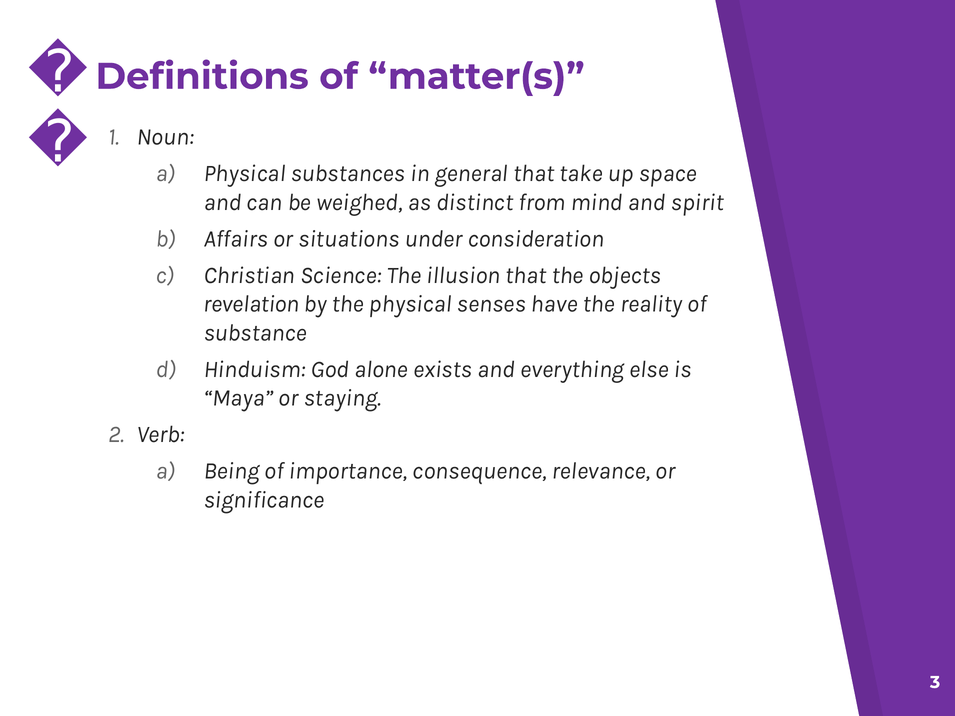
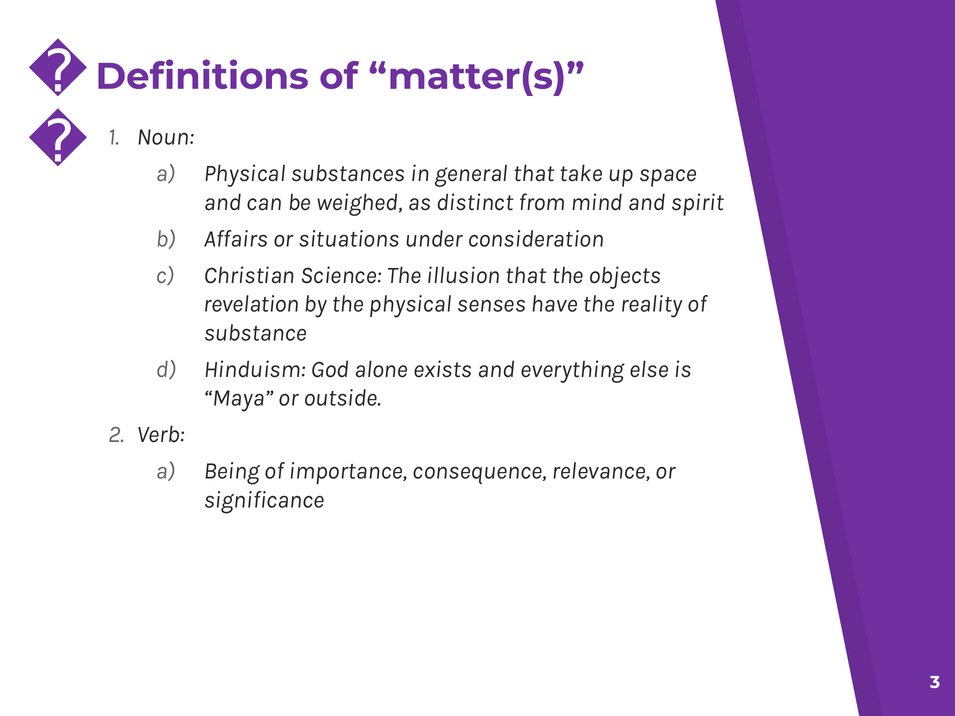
staying: staying -> outside (342, 398)
